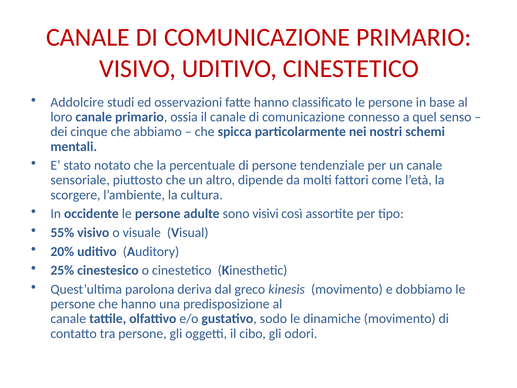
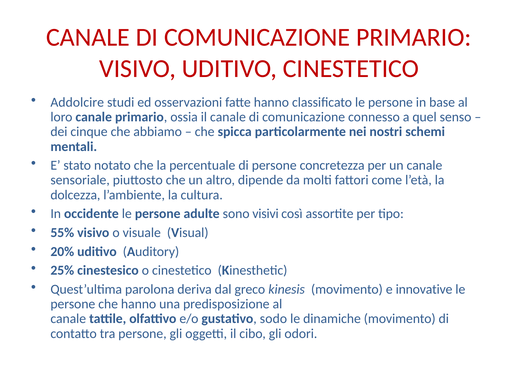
tendenziale: tendenziale -> concretezza (332, 165)
scorgere: scorgere -> dolcezza (75, 195)
dobbiamo: dobbiamo -> innovative (424, 289)
